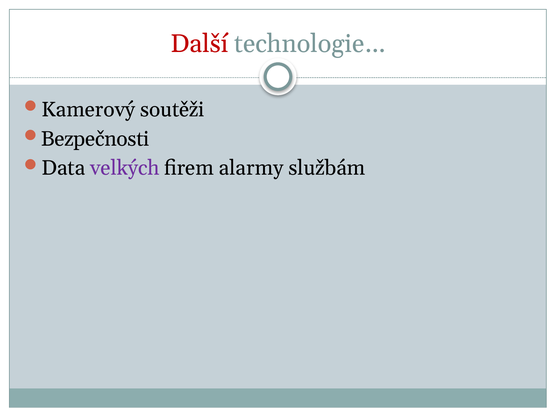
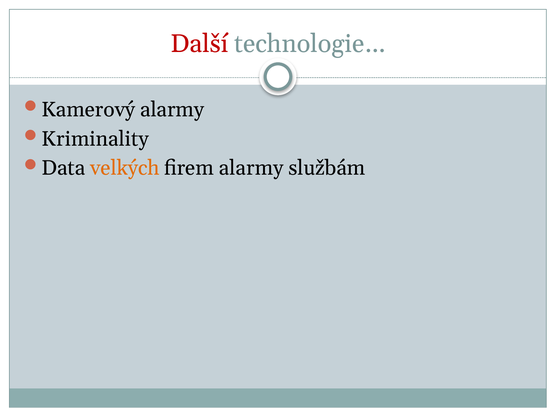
Kamerový soutěži: soutěži -> alarmy (172, 110)
Bezpečnosti: Bezpečnosti -> Kriminality (95, 139)
velkých colour: purple -> orange (125, 168)
